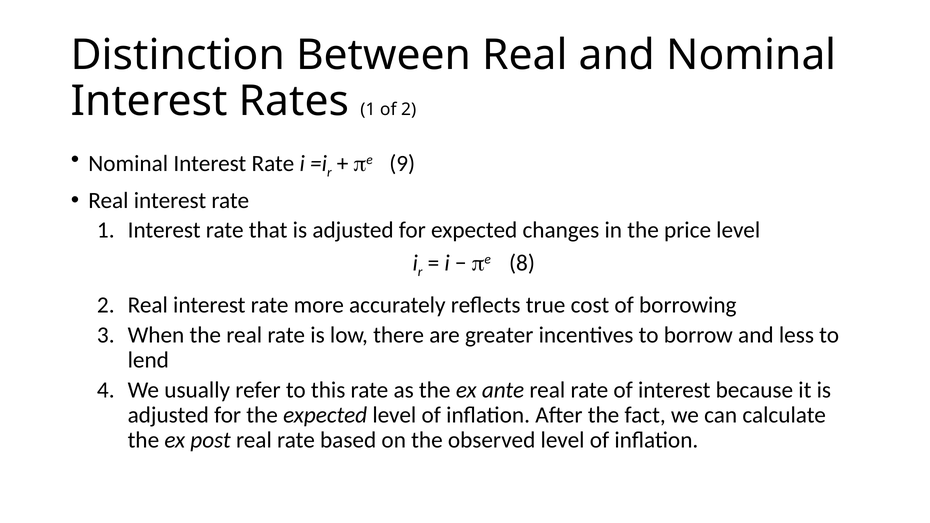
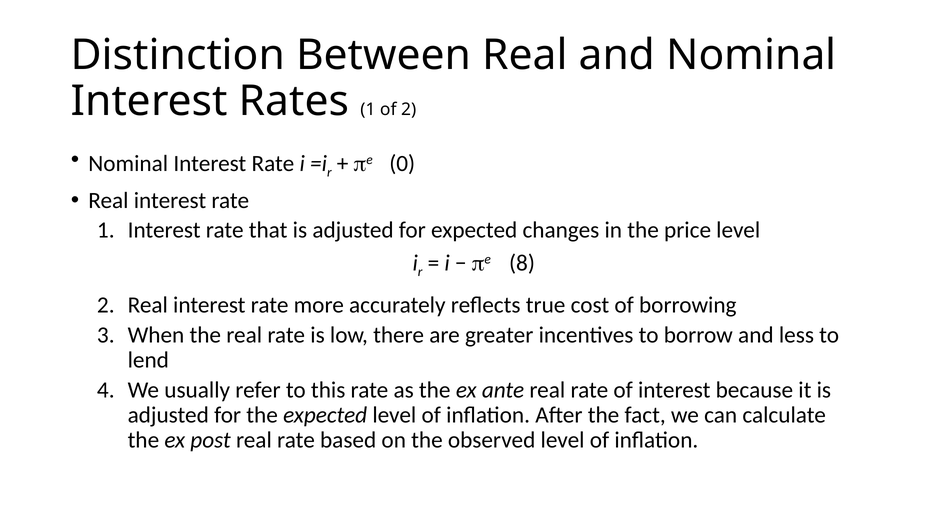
9: 9 -> 0 (402, 163)
